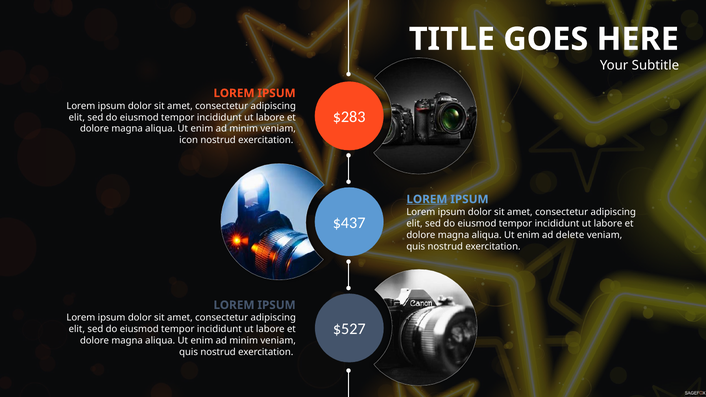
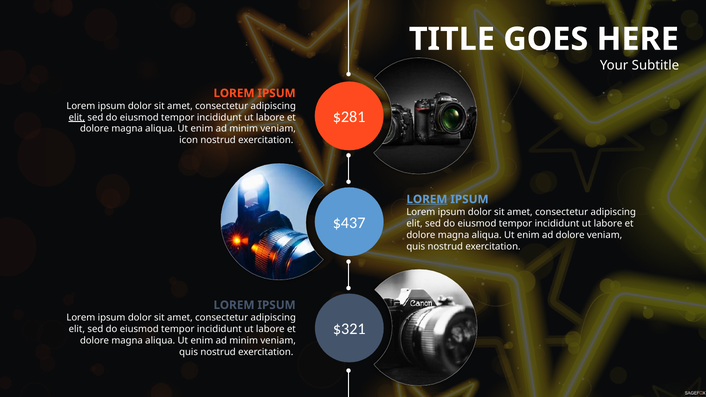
$283: $283 -> $281 (349, 117)
elit underline: none -> present (77, 117)
ad delete: delete -> dolore (570, 235)
$527: $527 -> $321 (349, 329)
